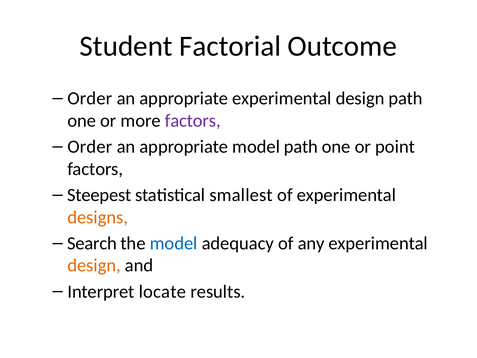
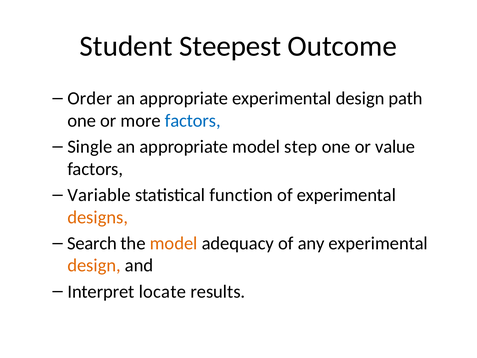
Factorial: Factorial -> Steepest (230, 46)
factors colour: purple -> blue (193, 121)
Order: Order -> Single (90, 147)
model path: path -> step (301, 147)
point: point -> value (395, 147)
Steepest: Steepest -> Variable (99, 195)
smallest: smallest -> function (241, 195)
model colour: blue -> orange (174, 243)
